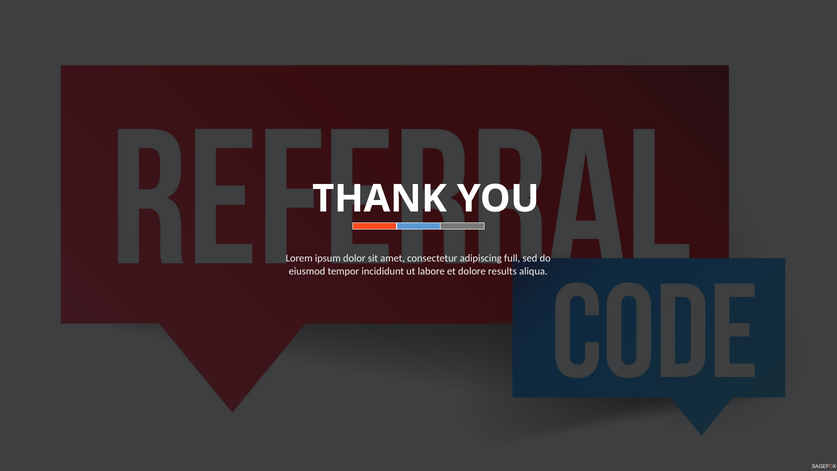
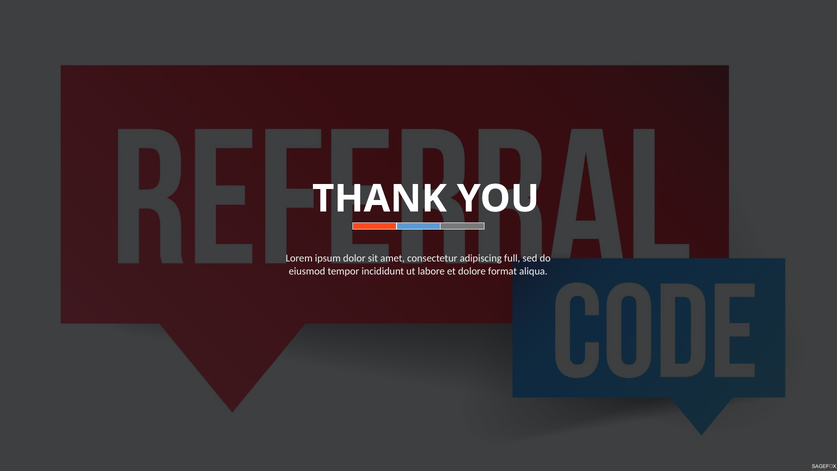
results: results -> format (502, 271)
